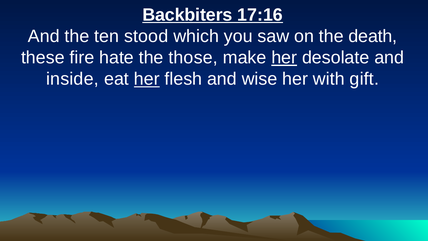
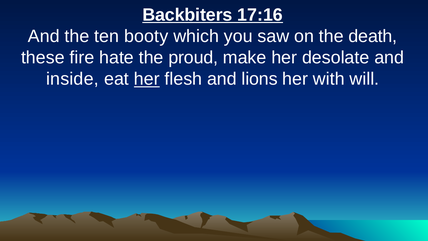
stood: stood -> booty (146, 36)
those: those -> proud (193, 58)
her underline: present -> none (284, 58)
wise: wise -> lions (260, 79)
gift: gift -> will (364, 79)
